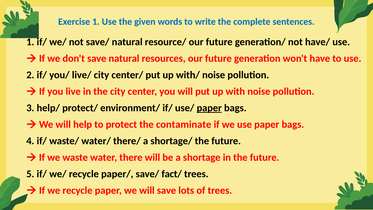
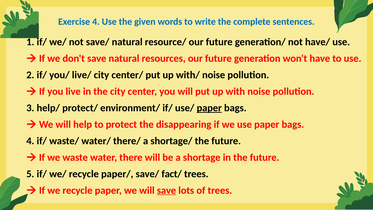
Exercise 1: 1 -> 4 (96, 22)
contaminate: contaminate -> disappearing (184, 124)
save underline: none -> present (166, 190)
